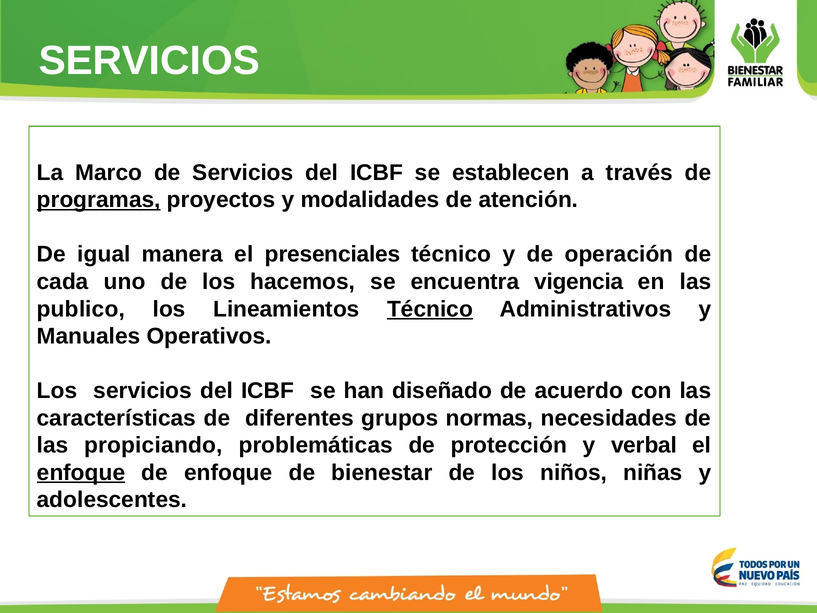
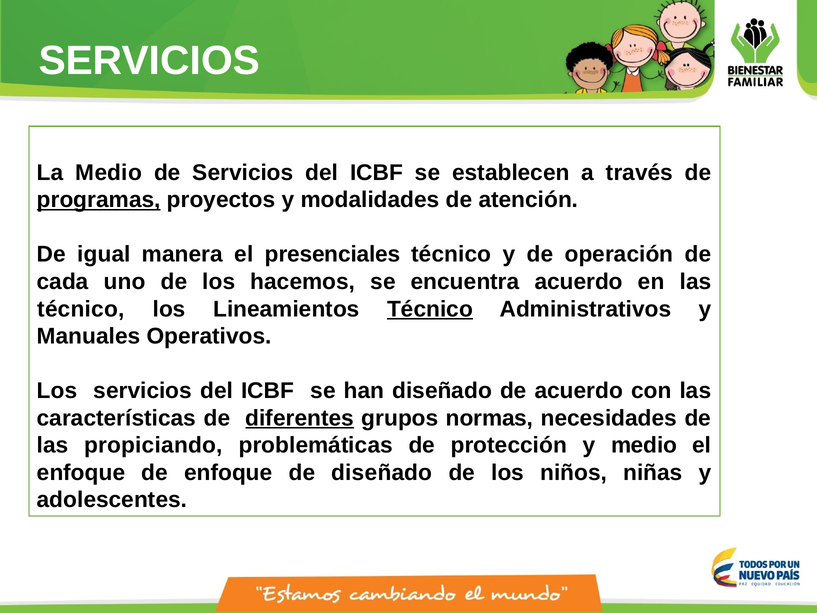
La Marco: Marco -> Medio (109, 173)
encuentra vigencia: vigencia -> acuerdo (579, 282)
publico: publico -> técnico (81, 309)
diferentes underline: none -> present (300, 418)
y verbal: verbal -> medio (644, 445)
enfoque underline: present -> none (81, 472)
de bienestar: bienestar -> diseñado (382, 472)
